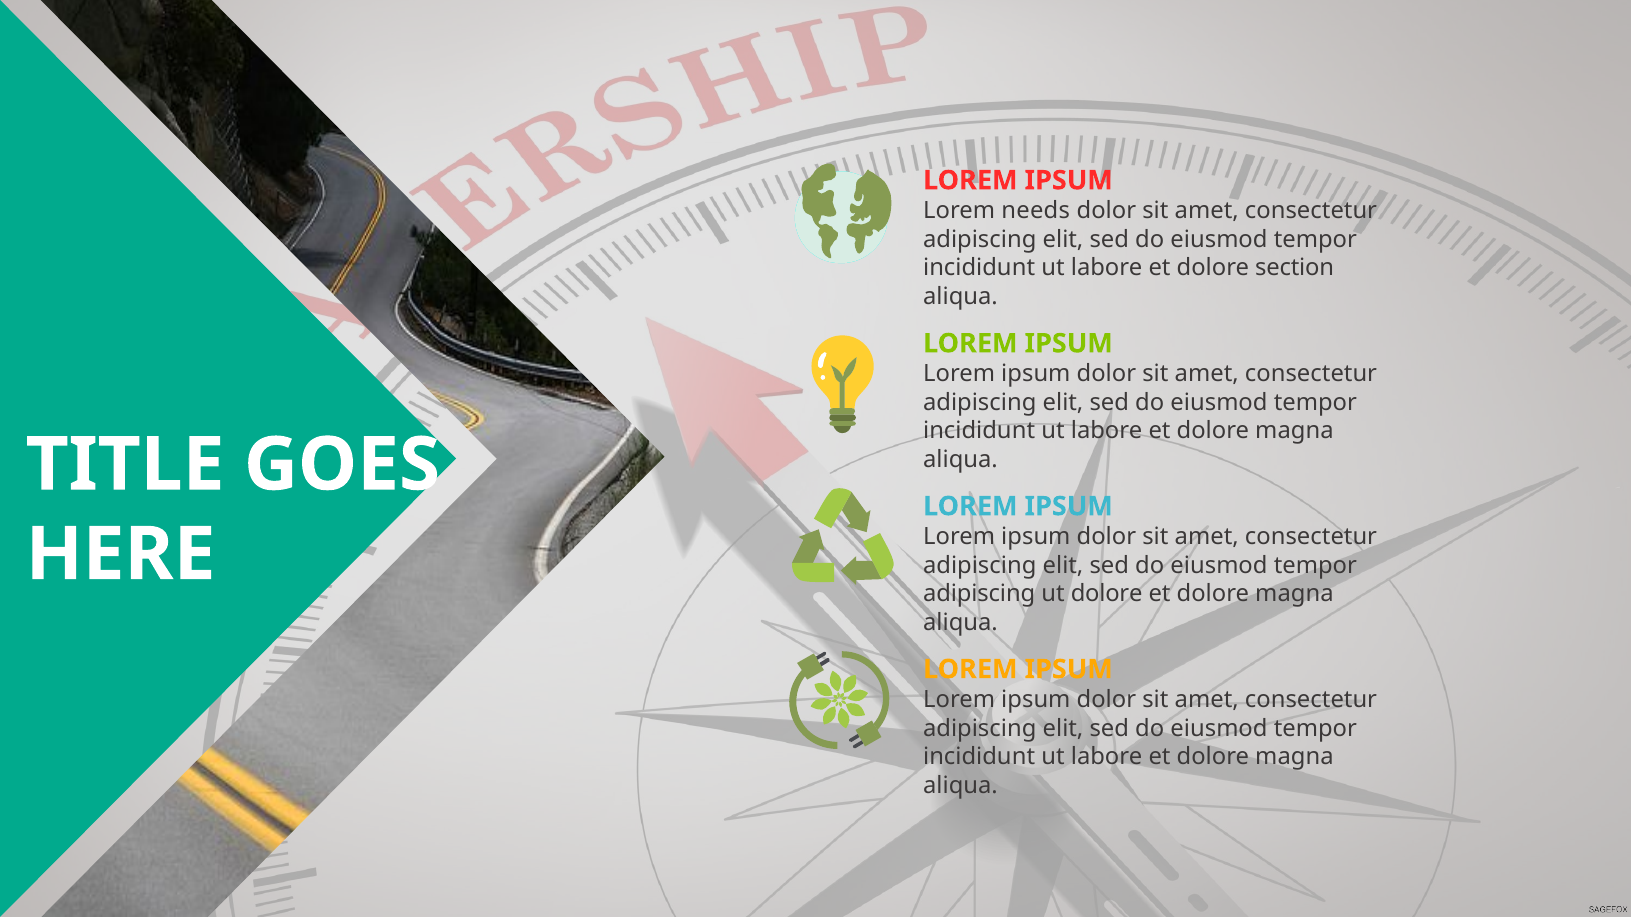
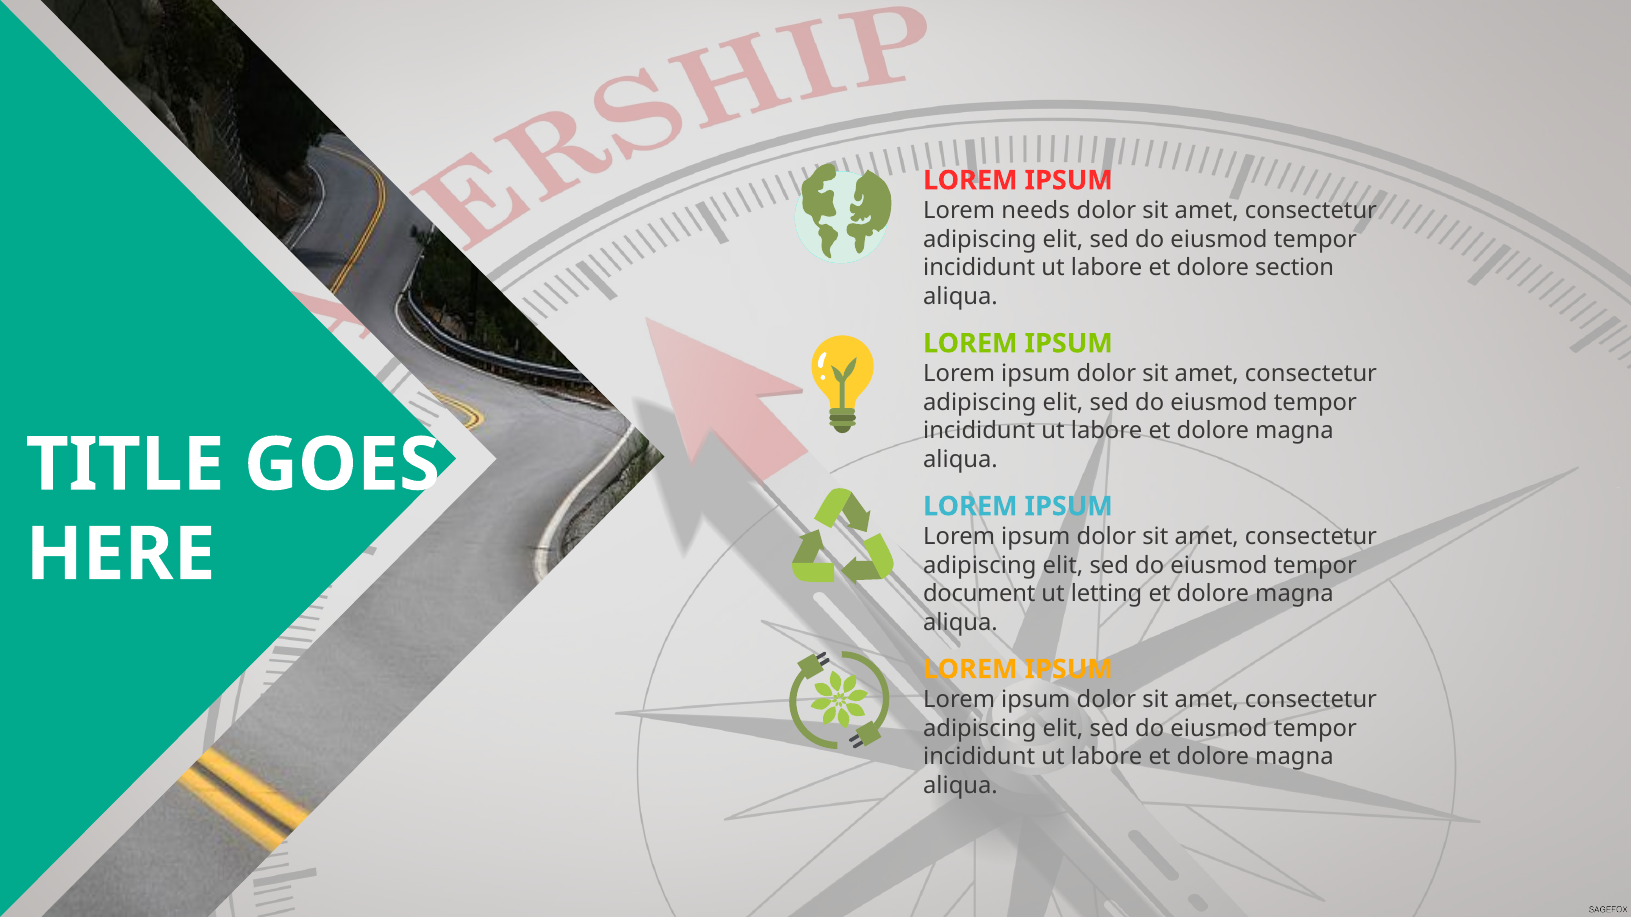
adipiscing: adipiscing -> document (979, 594)
ut dolore: dolore -> letting (1107, 594)
